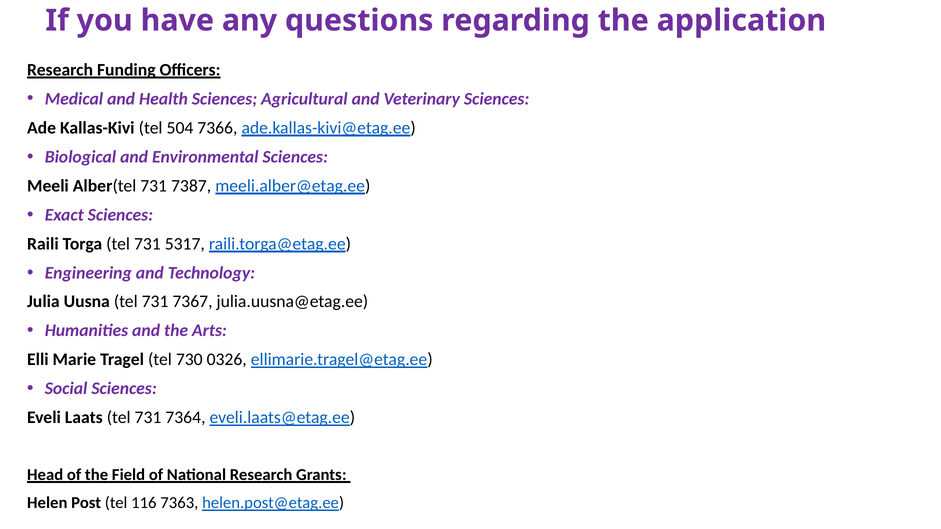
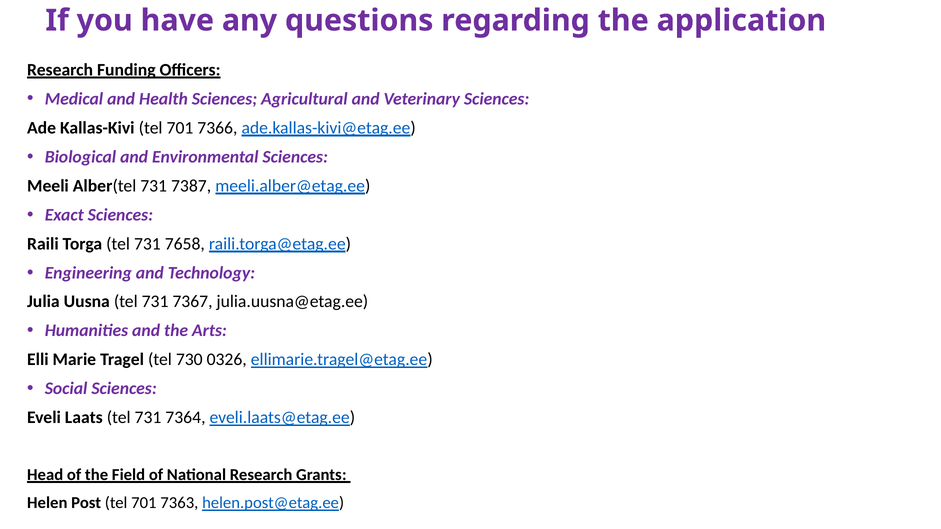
Kallas-Kivi tel 504: 504 -> 701 (180, 128)
5317: 5317 -> 7658 (185, 244)
Post tel 116: 116 -> 701 (144, 503)
